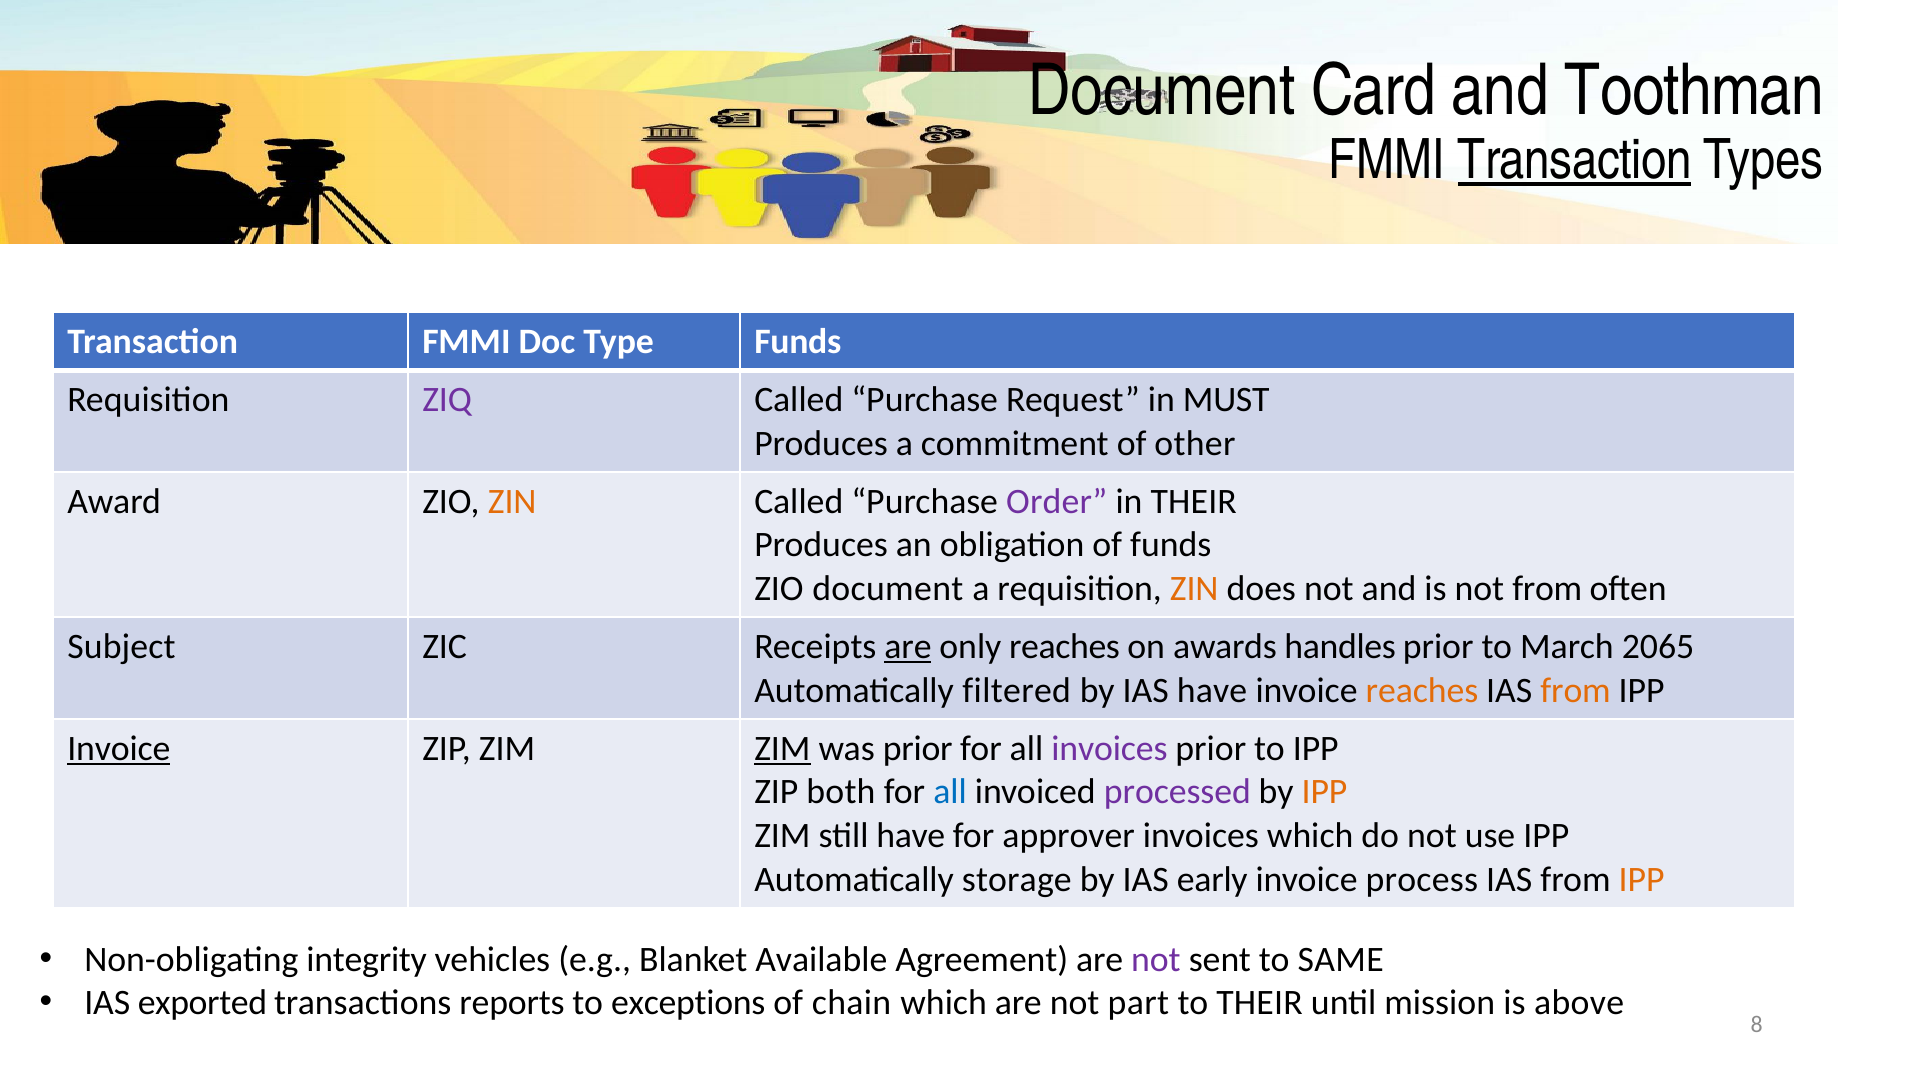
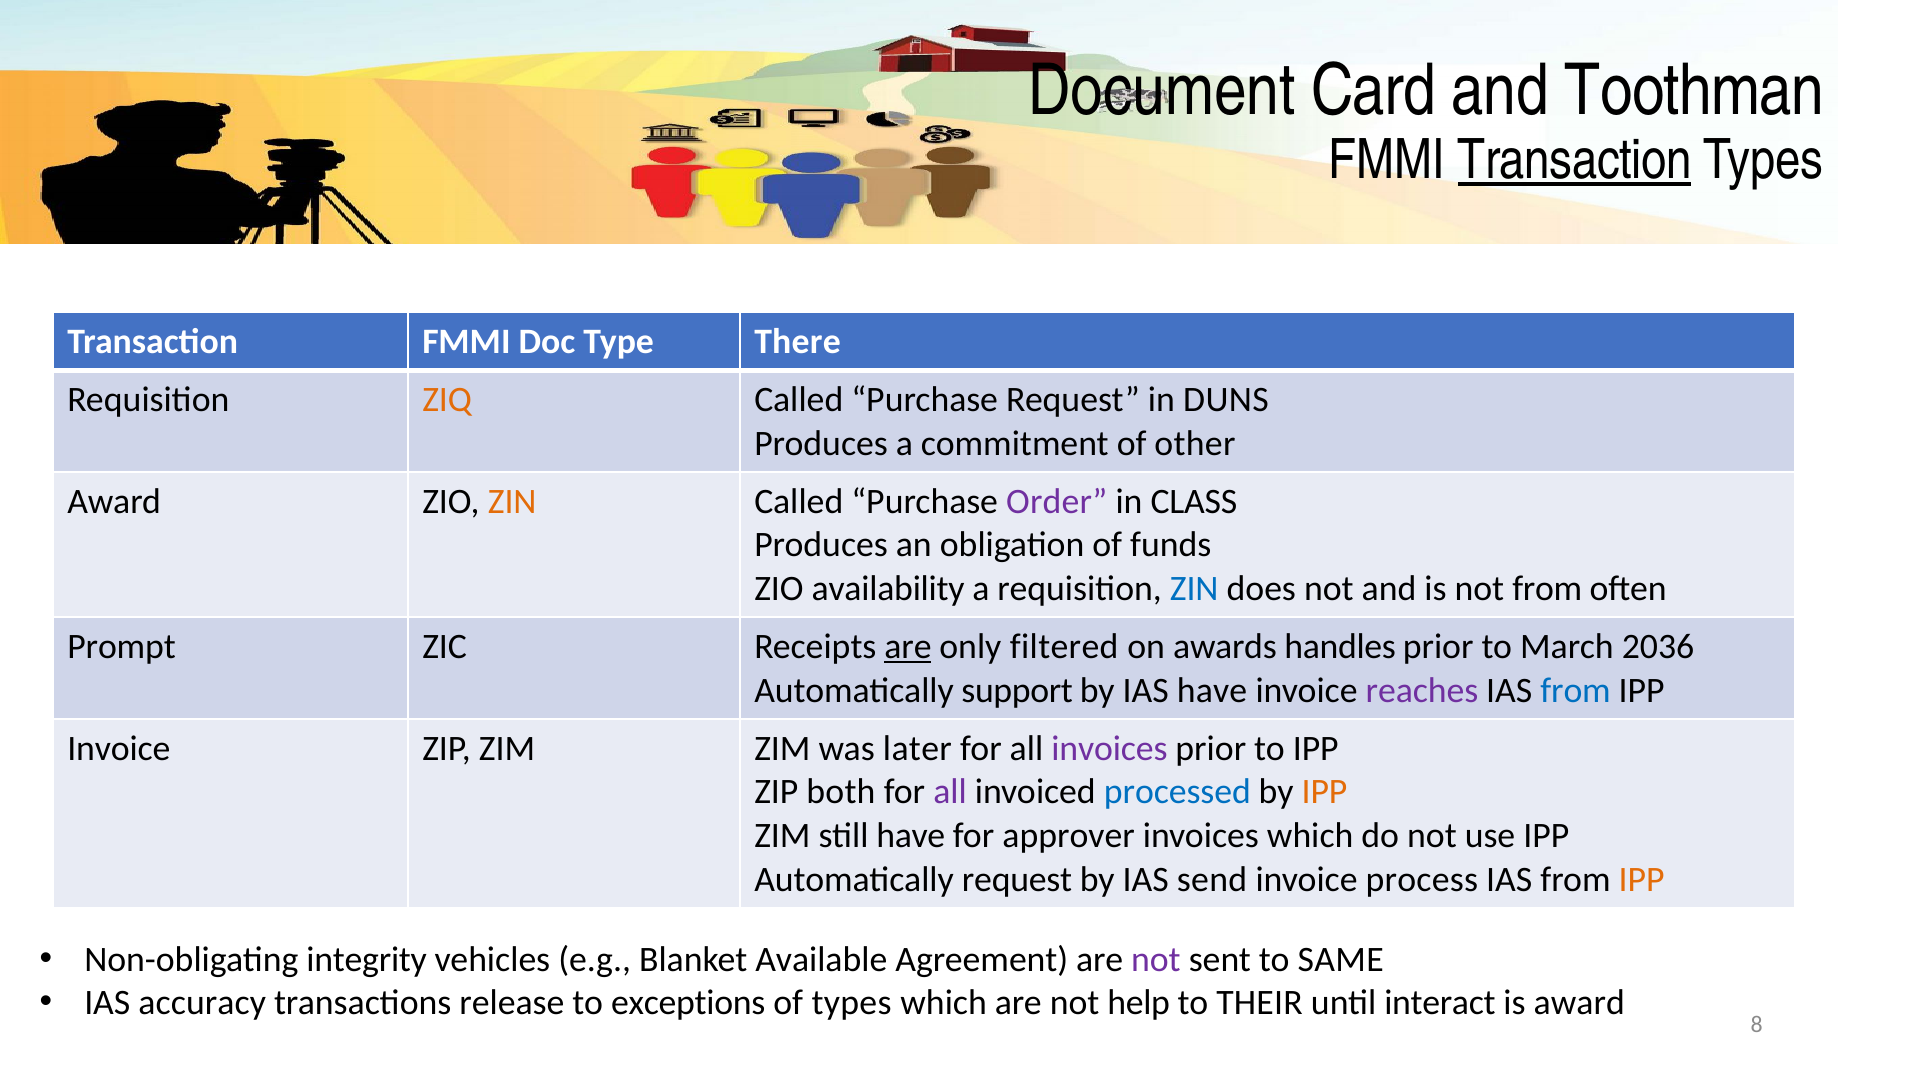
Type Funds: Funds -> There (798, 342)
ZIQ colour: purple -> orange (447, 400)
MUST: MUST -> DUNS (1226, 400)
in THEIR: THEIR -> CLASS (1194, 502)
ZIO document: document -> availability (888, 589)
ZIN colour: orange -> blue (1194, 589)
Subject: Subject -> Prompt (122, 647)
only reaches: reaches -> filtered (1064, 647)
2065: 2065 -> 2036 (1658, 647)
filtered: filtered -> support (1017, 691)
reaches colour: orange -> purple (1422, 691)
from colour: orange -> blue (1576, 691)
Invoice underline: present -> none (119, 749)
ZIM underline: present -> none (782, 749)
was prior: prior -> later (917, 749)
all colour: blue -> purple (950, 792)
processed colour: purple -> blue (1177, 792)
Automatically storage: storage -> request (1017, 880)
early: early -> send (1212, 880)
exported: exported -> accuracy (202, 1003)
reports: reports -> release (512, 1003)
of chain: chain -> types (852, 1003)
part: part -> help (1139, 1003)
mission: mission -> interact (1440, 1003)
is above: above -> award (1579, 1003)
